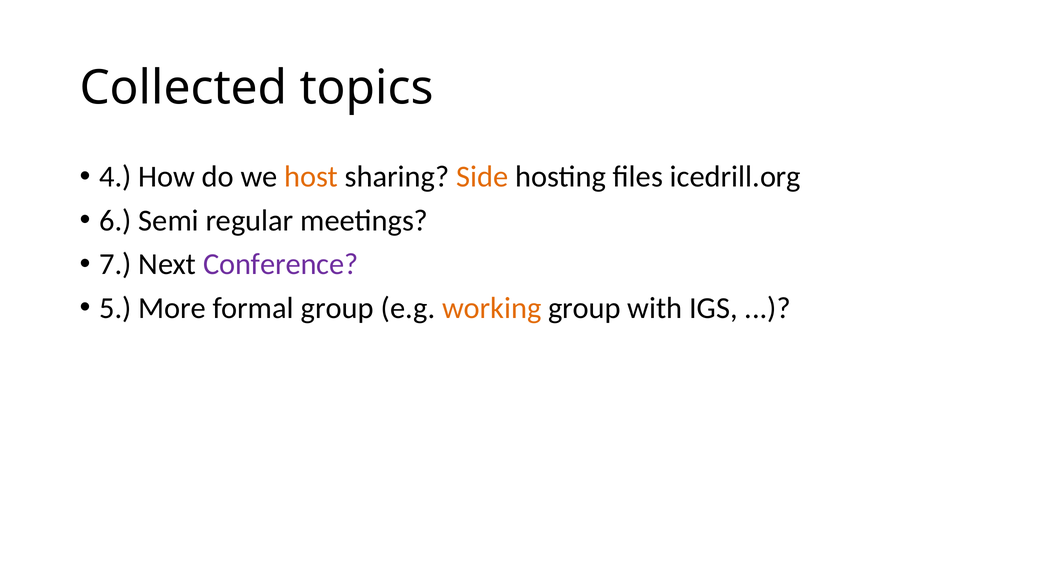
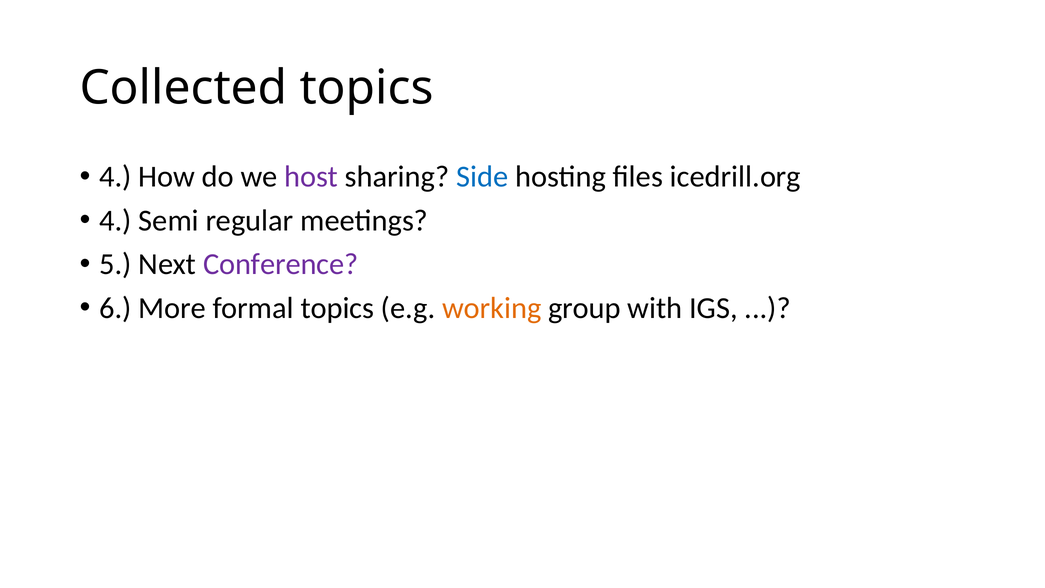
host colour: orange -> purple (311, 177)
Side colour: orange -> blue (482, 177)
6: 6 -> 4 (115, 220)
7: 7 -> 5 (115, 264)
5: 5 -> 6 (115, 308)
formal group: group -> topics (337, 308)
